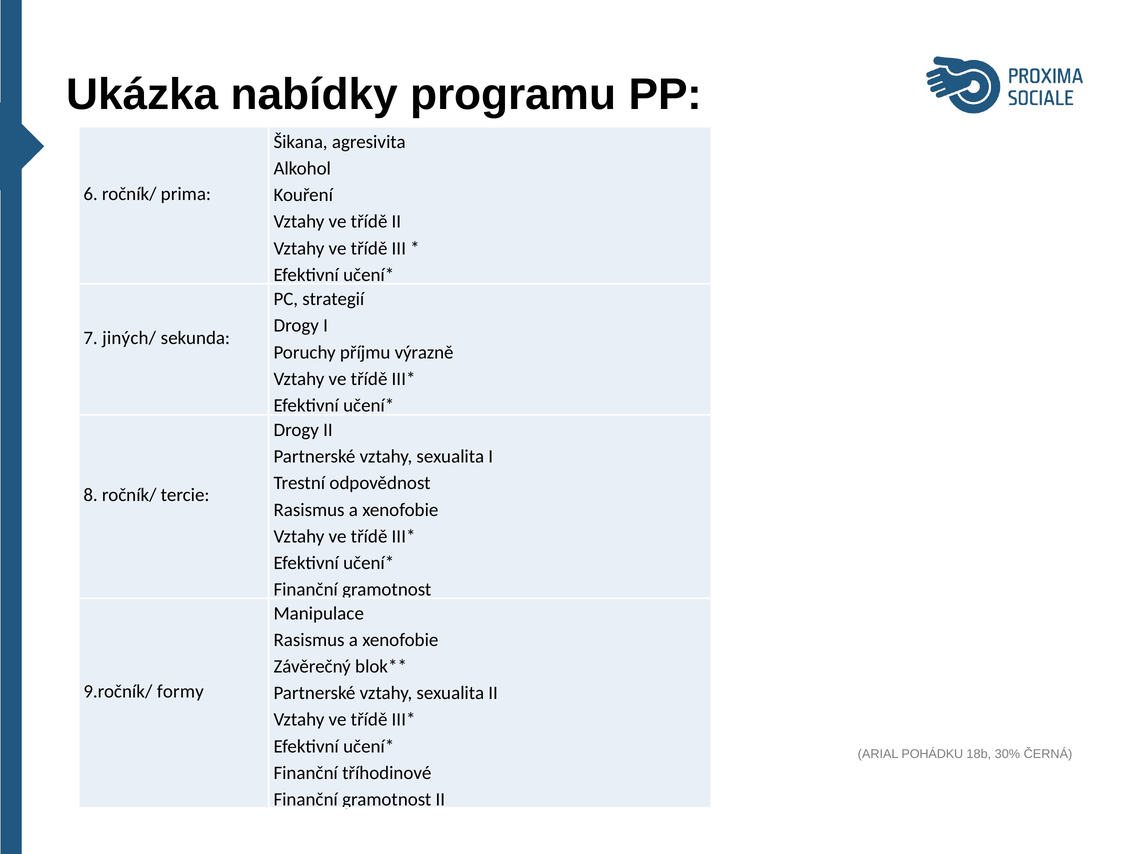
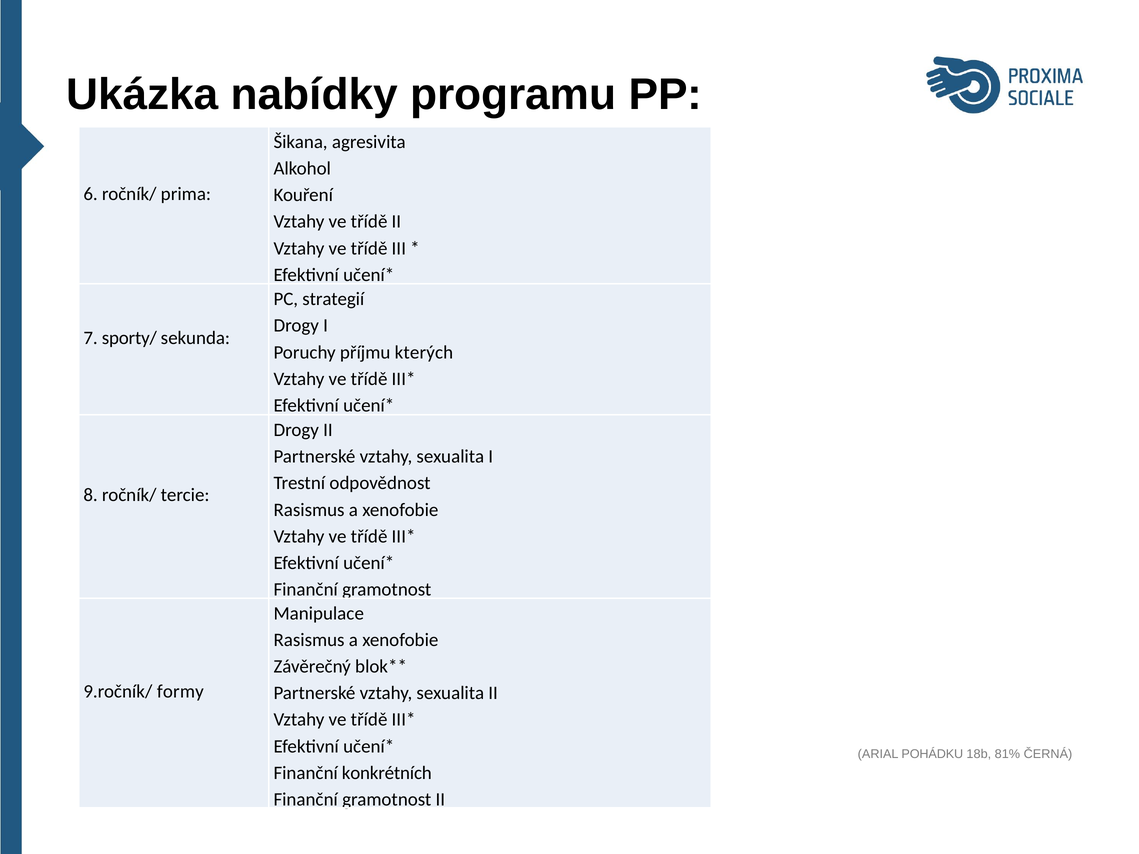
jiných/: jiných/ -> sporty/ (129, 338)
výrazně: výrazně -> kterých (424, 352)
30%: 30% -> 81% (1007, 754)
tříhodinové: tříhodinové -> konkrétních (387, 773)
